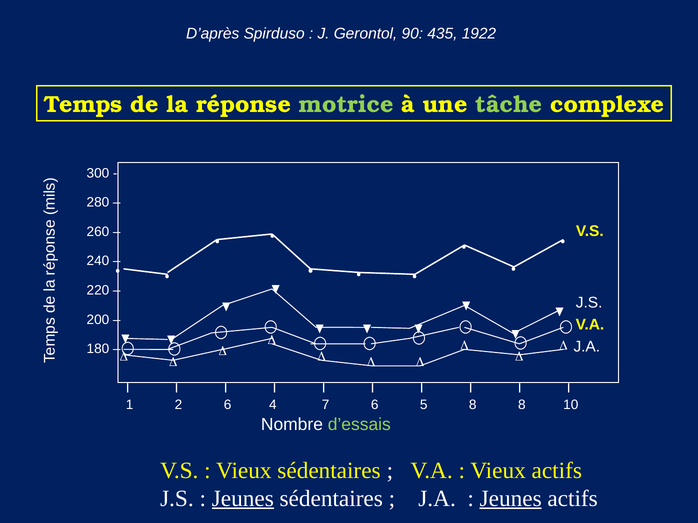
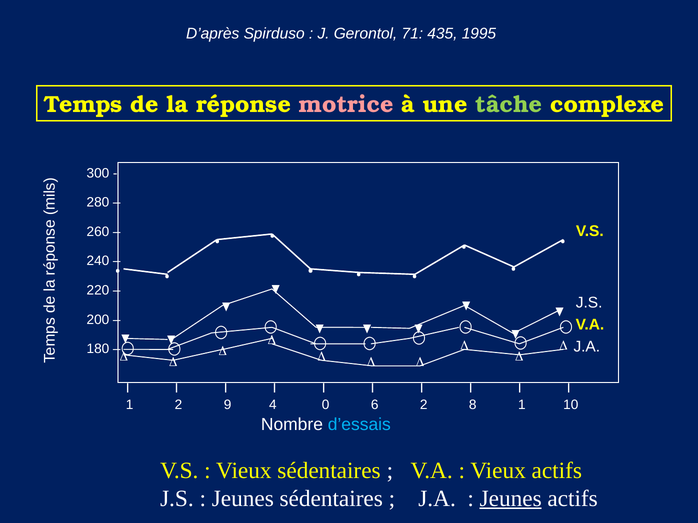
90: 90 -> 71 (412, 34)
1922: 1922 -> 1995 (479, 34)
motrice colour: light green -> pink (346, 105)
2 6: 6 -> 9 (228, 405)
7: 7 -> 0 (326, 405)
6 5: 5 -> 2 (424, 405)
8 8: 8 -> 1 (522, 405)
d’essais colour: light green -> light blue (359, 425)
Jeunes underline: present -> none (243, 499)
